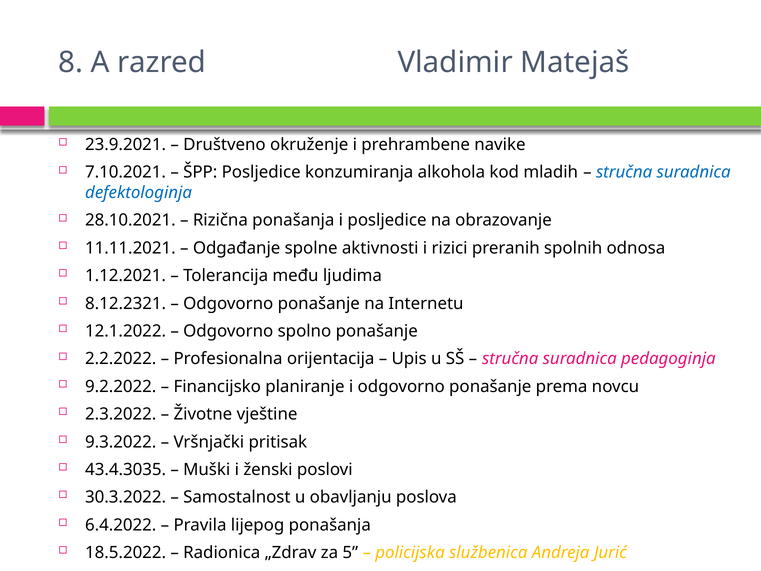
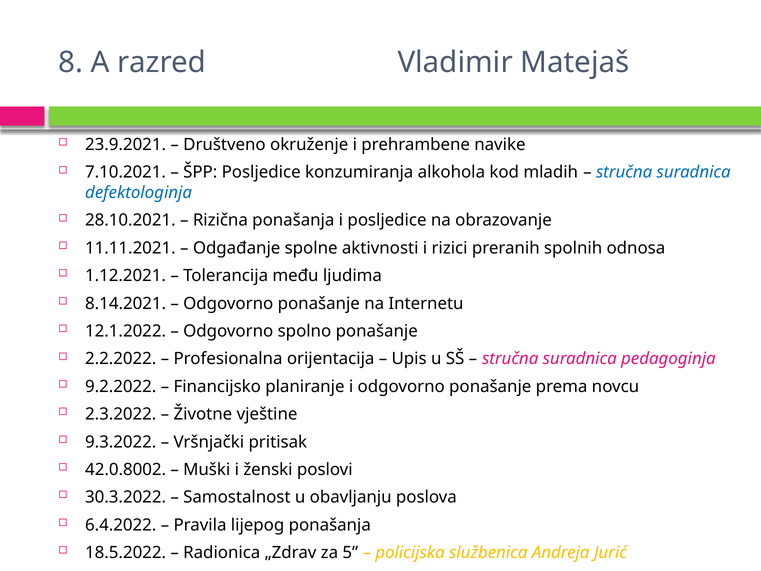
8.12.2321: 8.12.2321 -> 8.14.2021 (126, 303)
43.4.3035: 43.4.3035 -> 42.0.8002 (126, 469)
